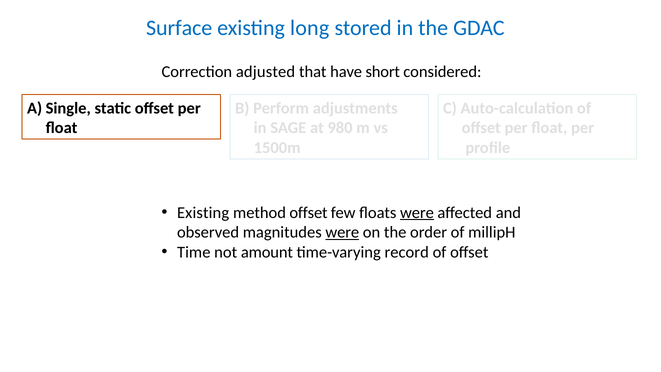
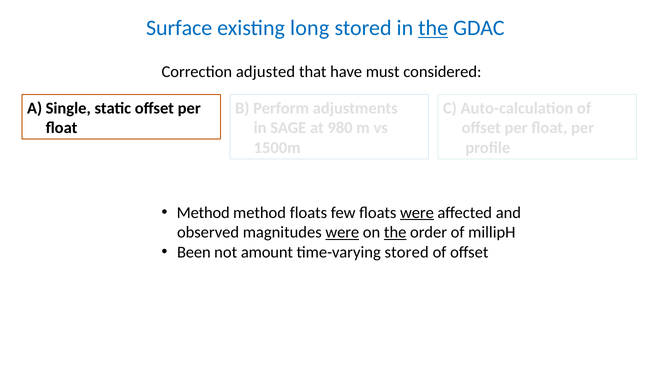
the underline: none -> present (433, 28)
short: short -> must (383, 72)
Existing: Existing -> Method (203, 213)
method offset: offset -> floats (308, 213)
the underline: none -> present (395, 232)
Time: Time -> Been (194, 252)
time-varying record: record -> stored (407, 252)
